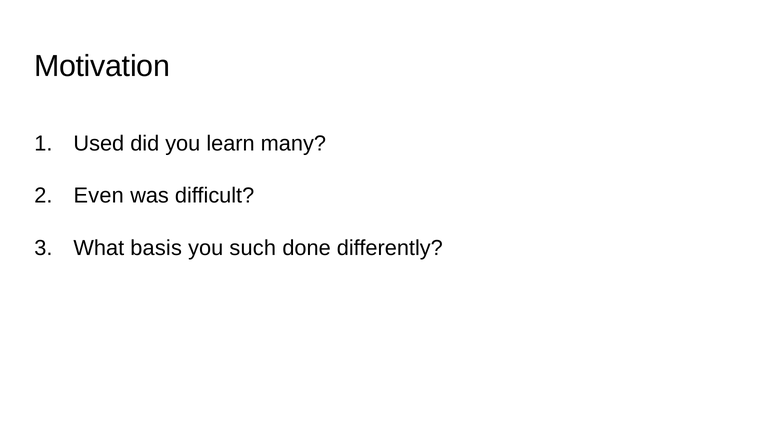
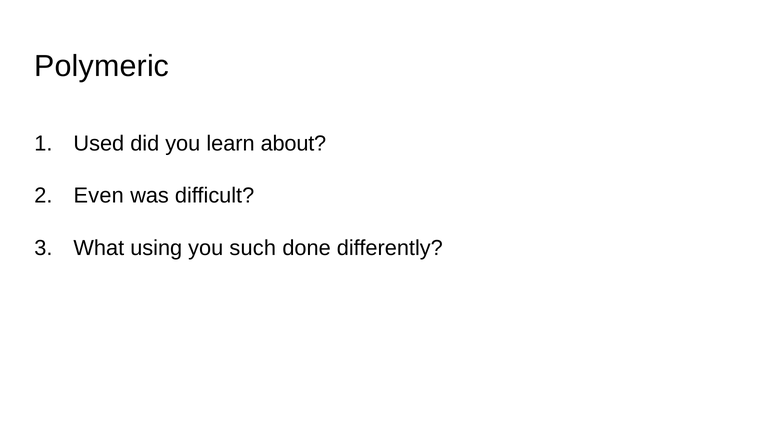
Motivation: Motivation -> Polymeric (102, 66)
many: many -> about (293, 144)
basis: basis -> using (156, 248)
